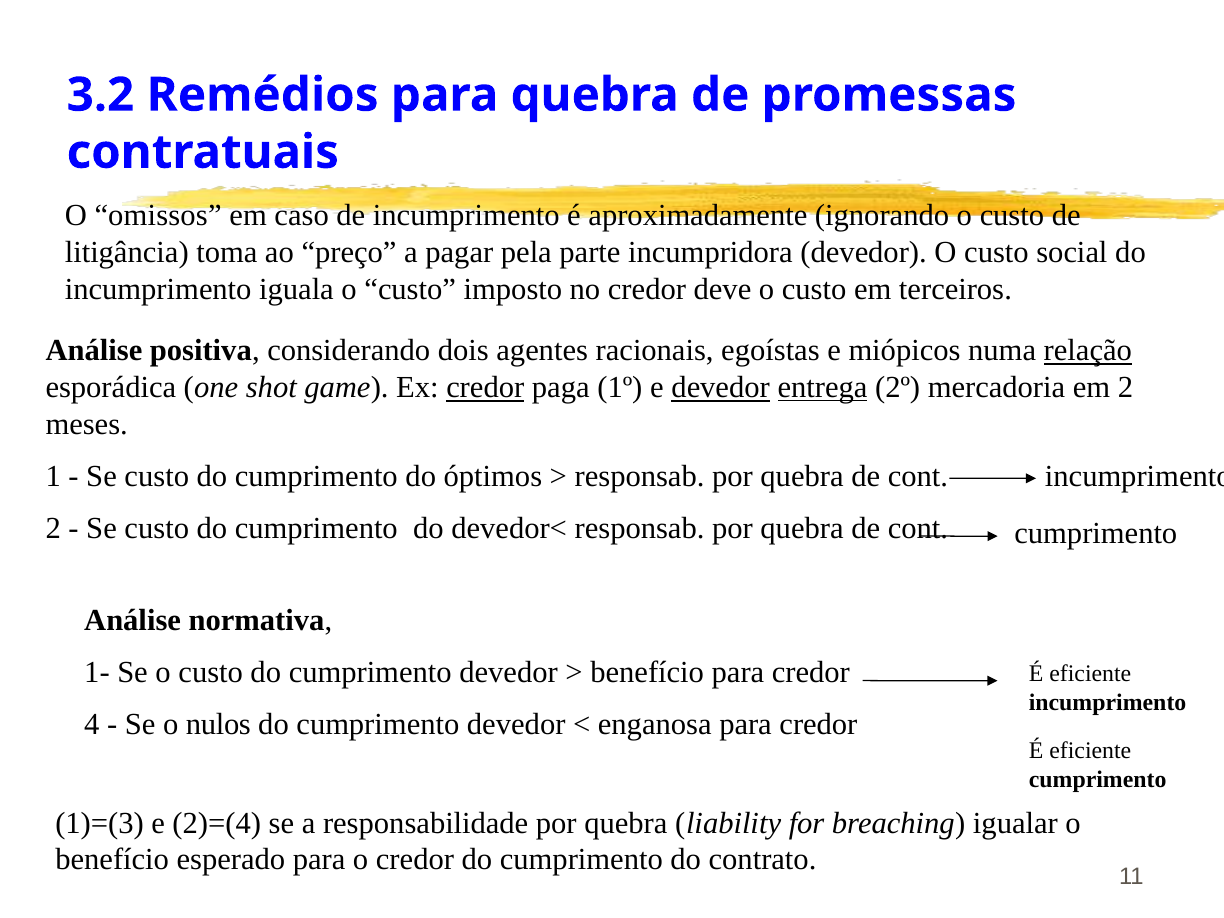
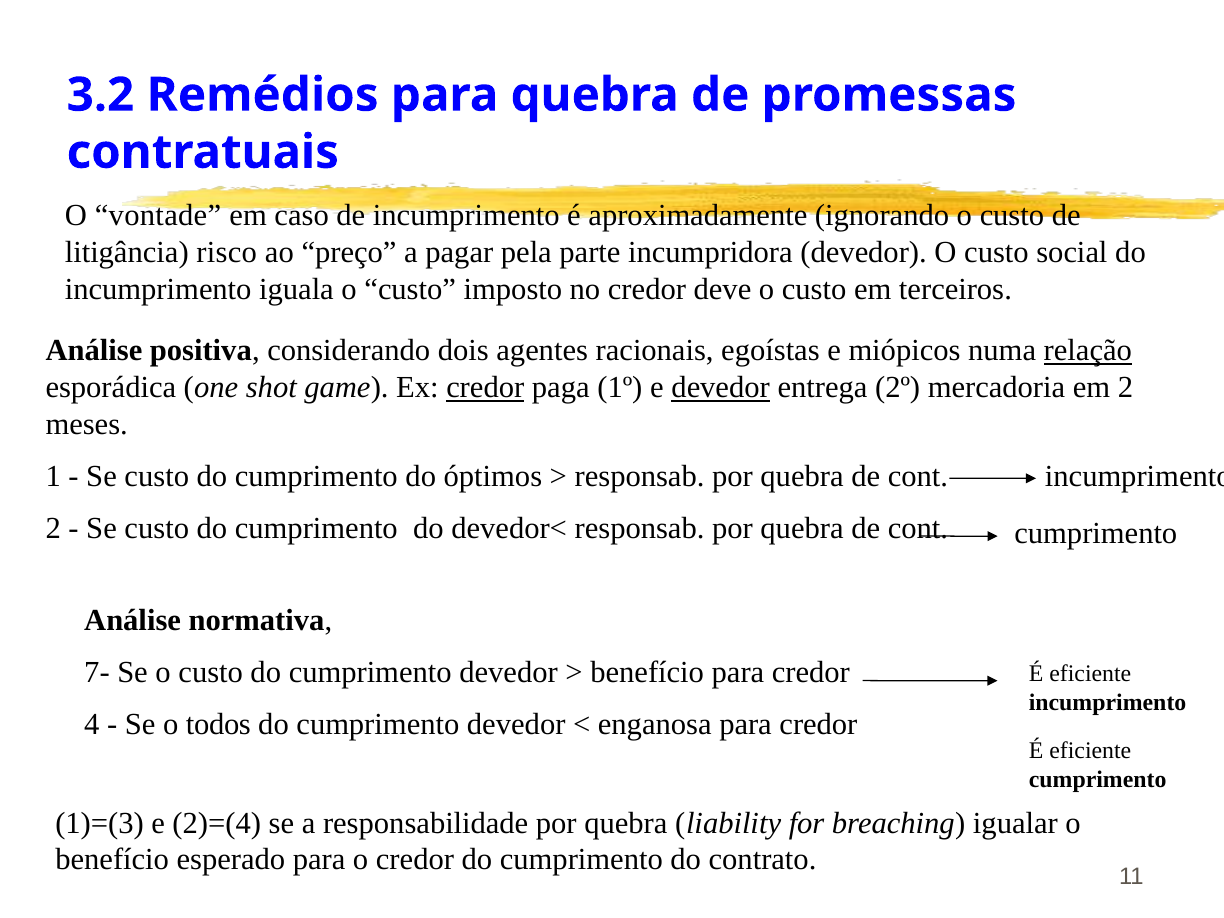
omissos: omissos -> vontade (158, 216)
toma: toma -> risco (227, 252)
entrega underline: present -> none (823, 387)
1-: 1- -> 7- (97, 672)
nulos: nulos -> todos (218, 724)
